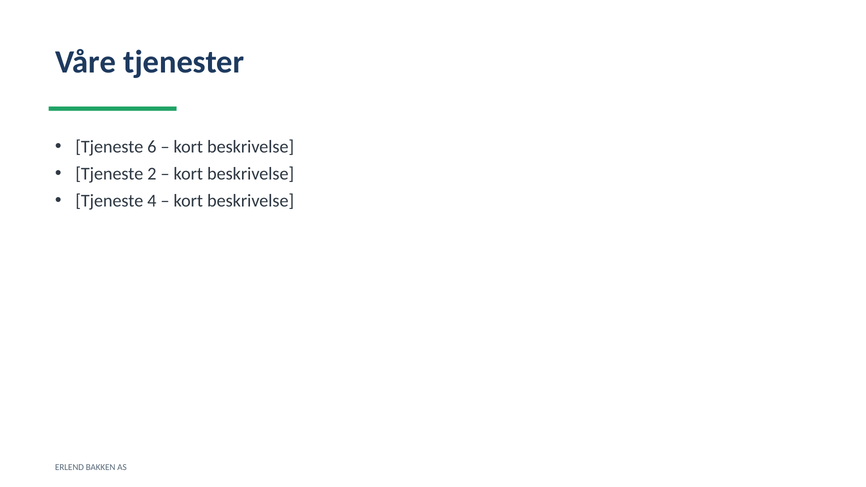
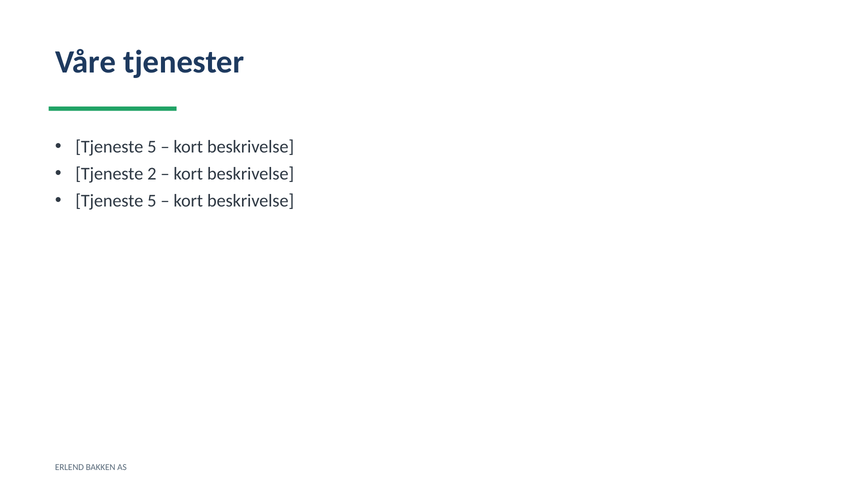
6: 6 -> 5 (152, 147)
4: 4 -> 5 (152, 201)
